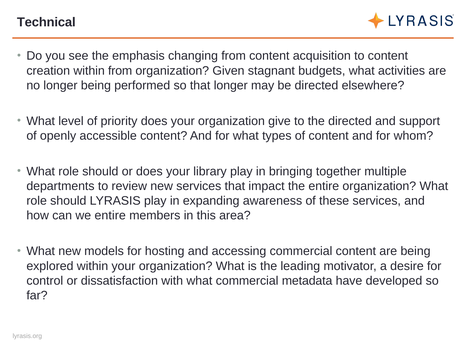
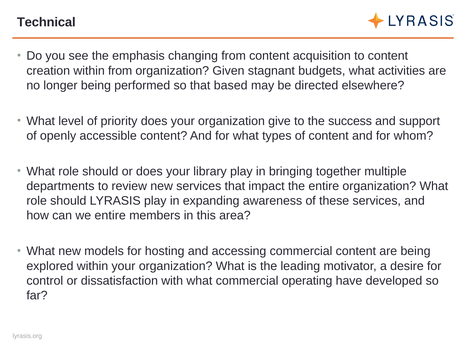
that longer: longer -> based (231, 85)
the directed: directed -> success (350, 121)
metadata: metadata -> operating (307, 281)
